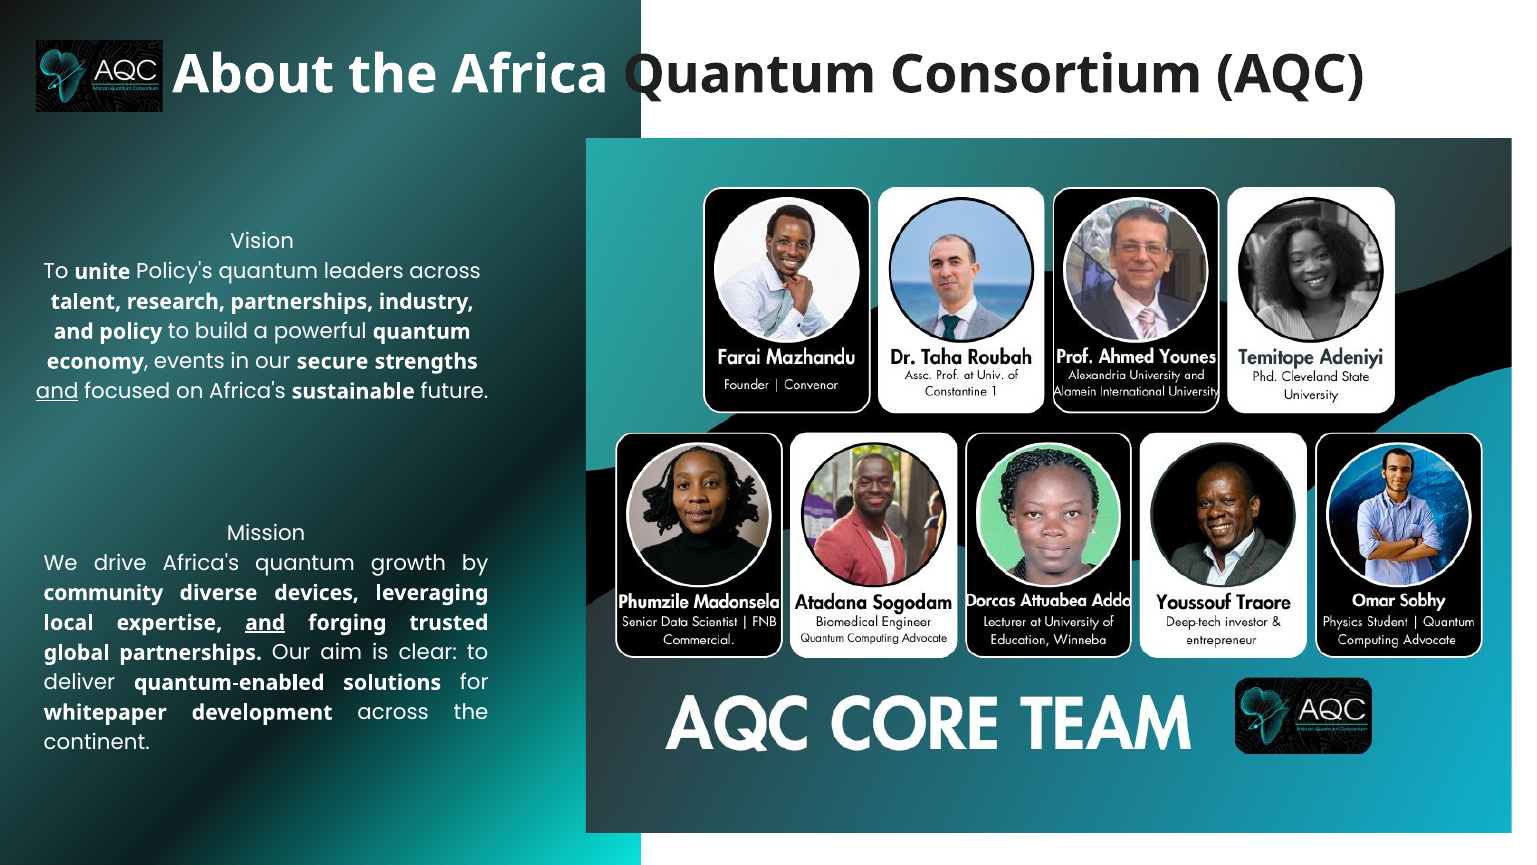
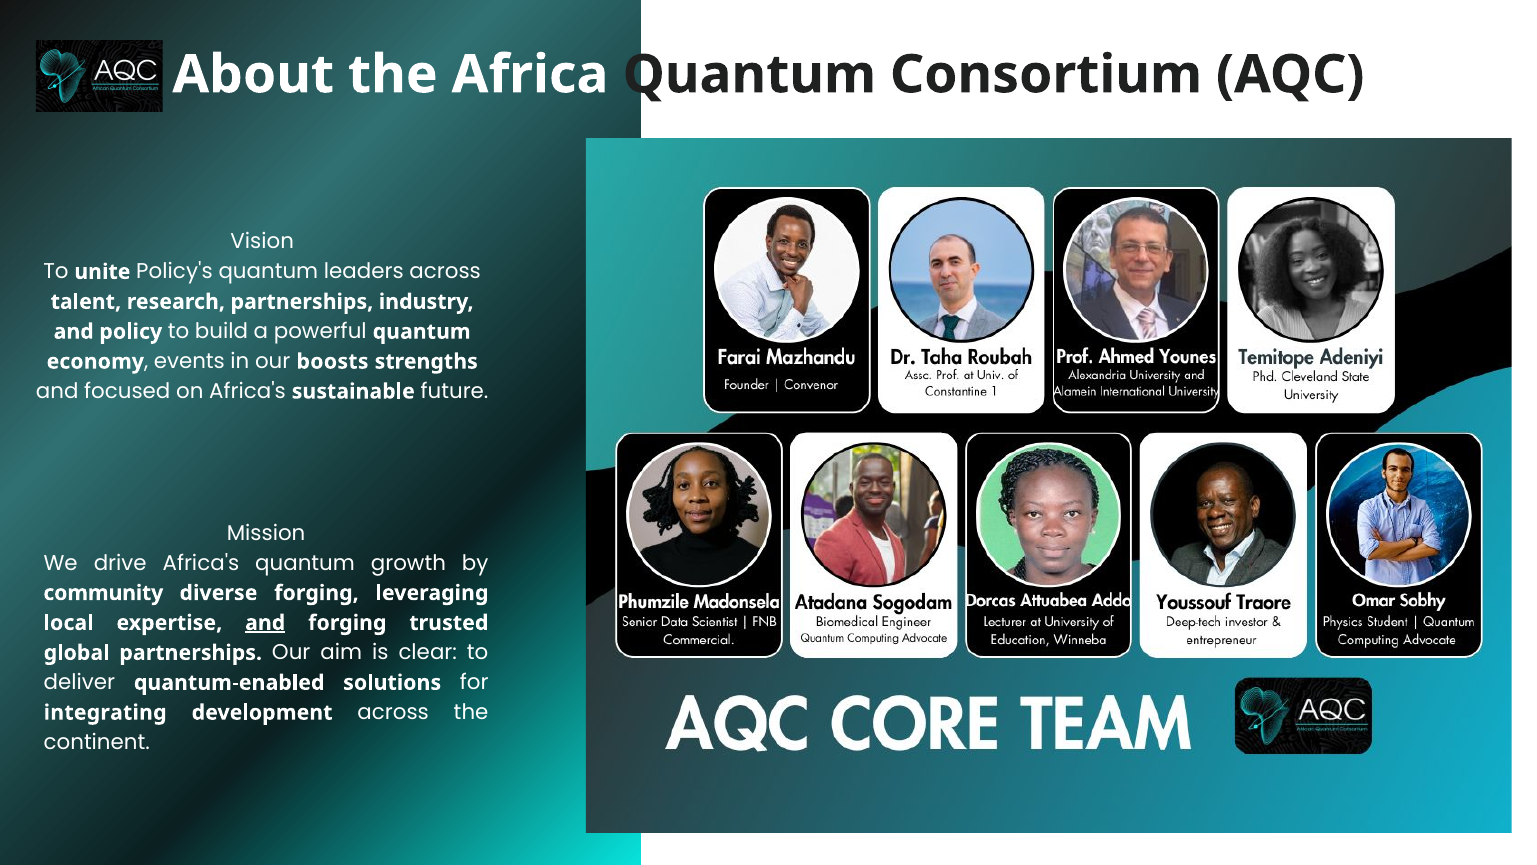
secure: secure -> boosts (332, 361)
and underline: present -> none (57, 391)
diverse devices: devices -> forging (316, 593)
whitepaper: whitepaper -> integrating (105, 712)
